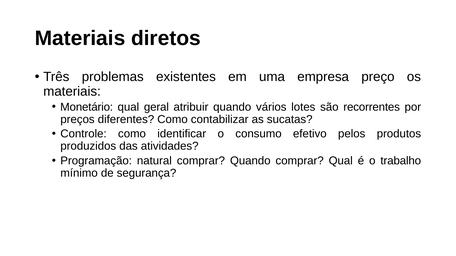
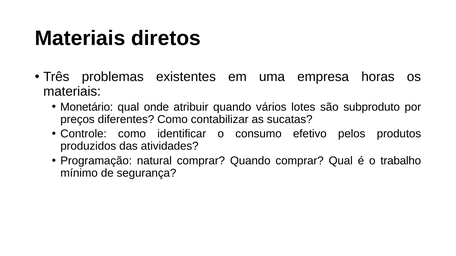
preço: preço -> horas (378, 77)
geral: geral -> onde (156, 107)
recorrentes: recorrentes -> subproduto (372, 107)
